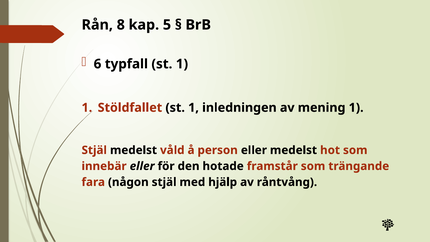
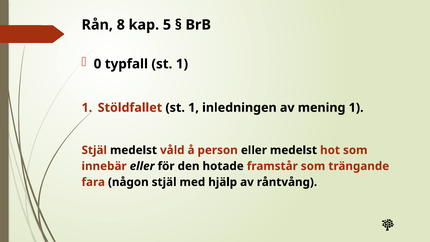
6: 6 -> 0 (97, 64)
